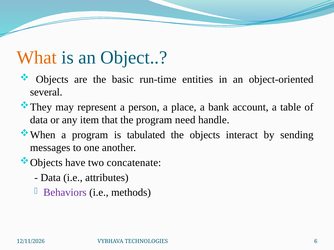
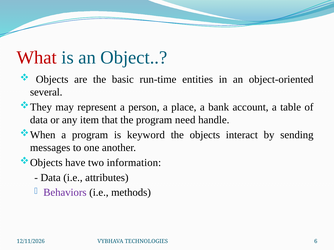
What colour: orange -> red (37, 58)
tabulated: tabulated -> keyword (146, 135)
concatenate: concatenate -> information (134, 163)
